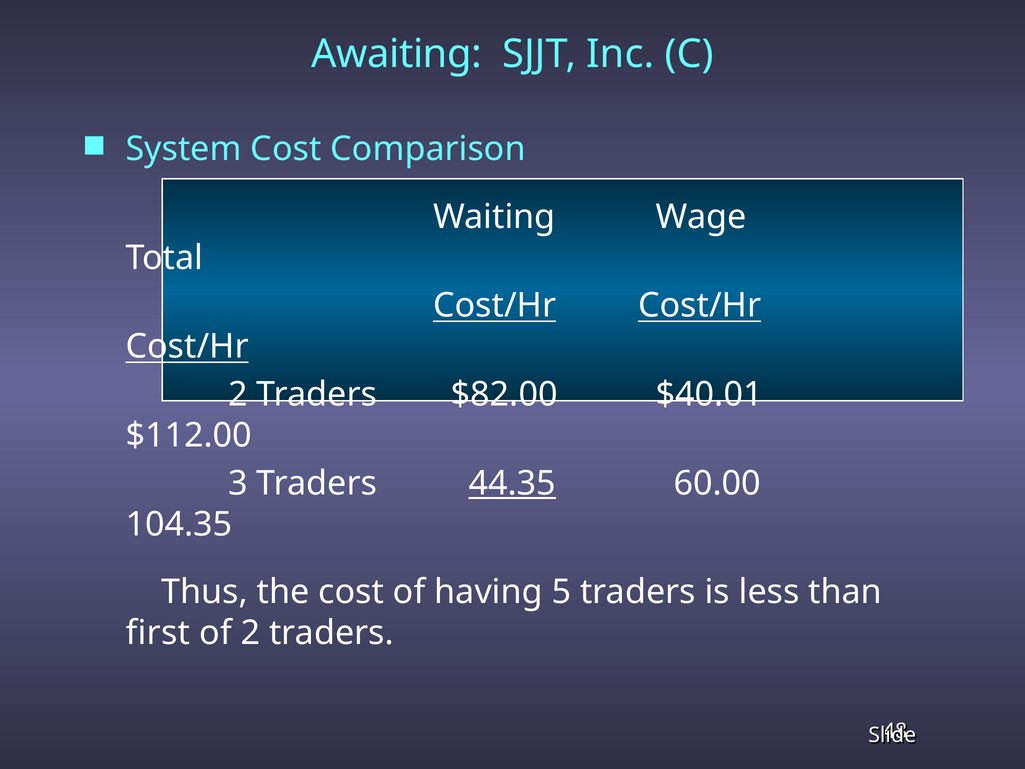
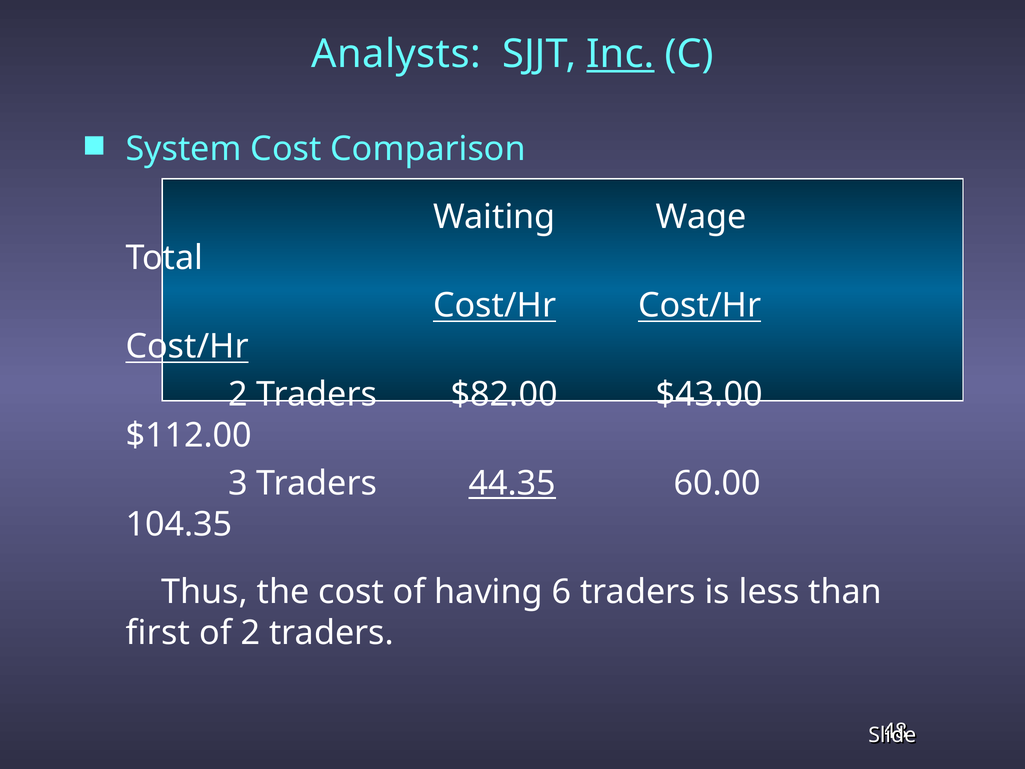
Awaiting: Awaiting -> Analysts (396, 54)
Inc underline: none -> present (620, 54)
$40.01: $40.01 -> $43.00 (709, 394)
5: 5 -> 6 (561, 592)
